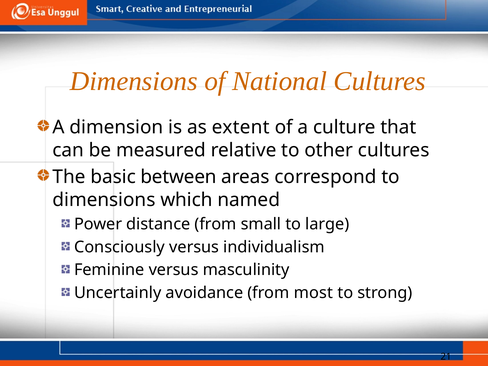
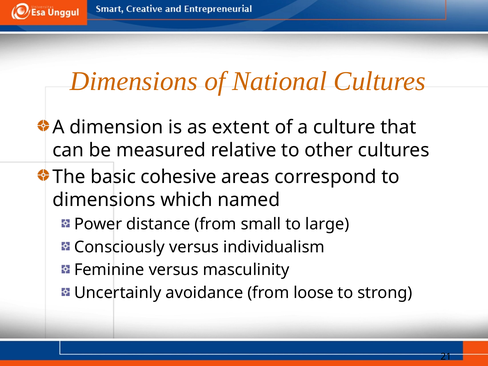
between: between -> cohesive (179, 177)
most: most -> loose (314, 293)
